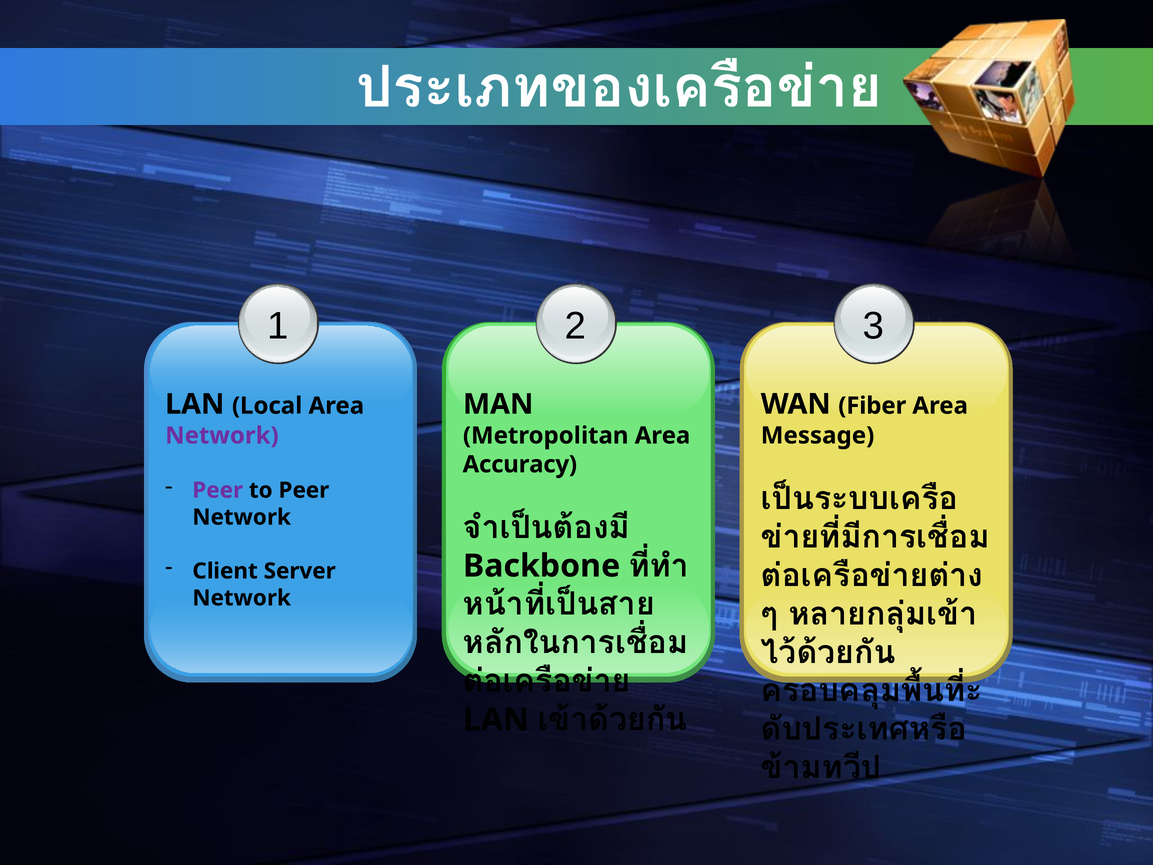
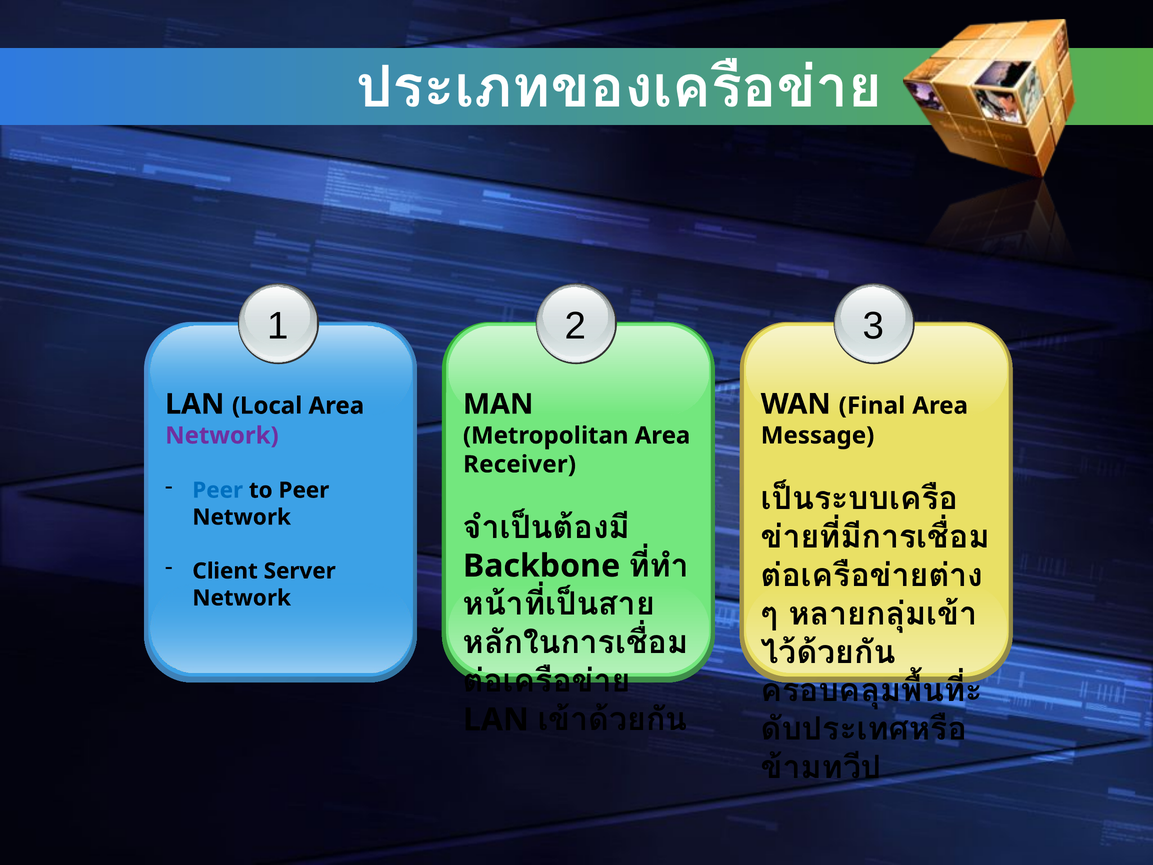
Fiber: Fiber -> Final (872, 406)
Accuracy: Accuracy -> Receiver (520, 464)
Peer colour: purple -> blue (218, 490)
